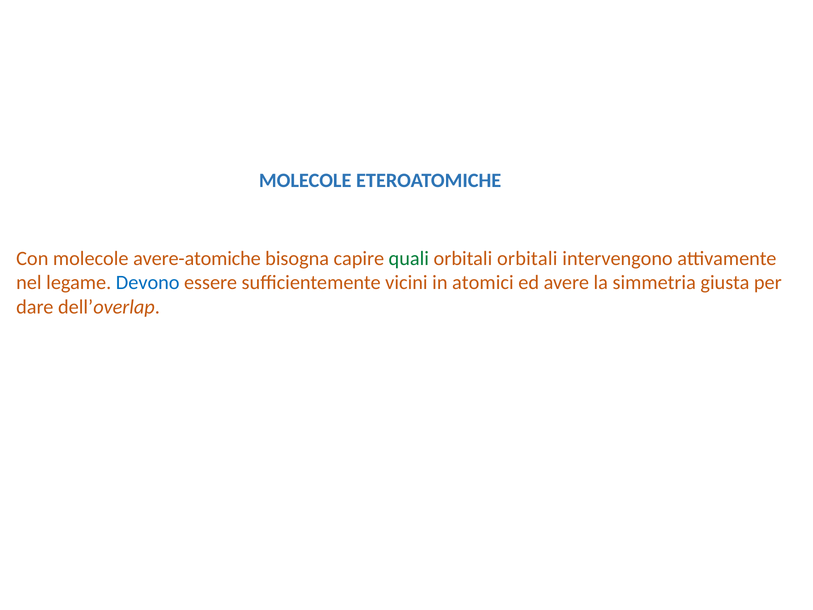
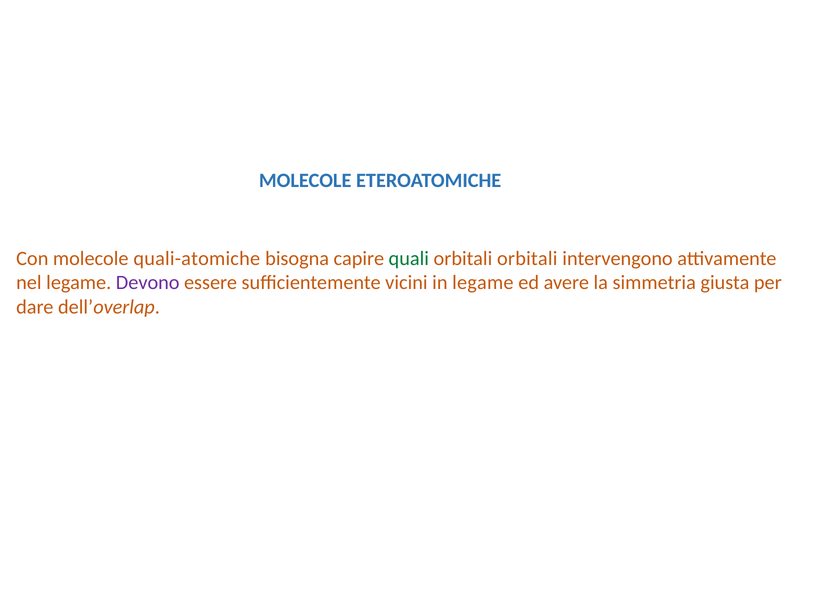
avere-atomiche: avere-atomiche -> quali-atomiche (197, 258)
Devono colour: blue -> purple (148, 283)
in atomici: atomici -> legame (483, 283)
